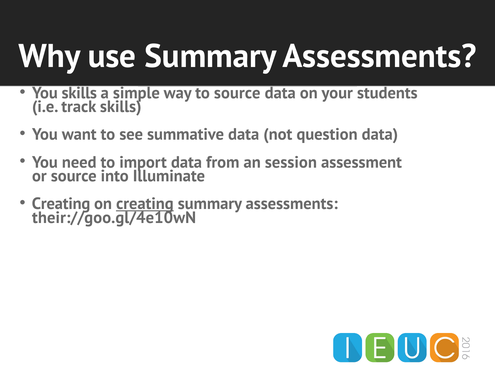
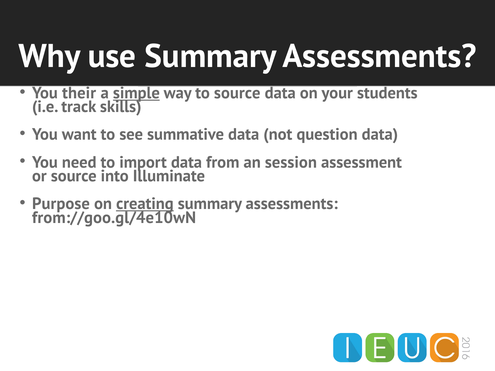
You skills: skills -> their (79, 93)
simple underline: none -> present (136, 93)
Creating: Creating -> Purpose (61, 204)
their://goo.gl/4e10wN: their://goo.gl/4e10wN -> from://goo.gl/4e10wN (114, 218)
